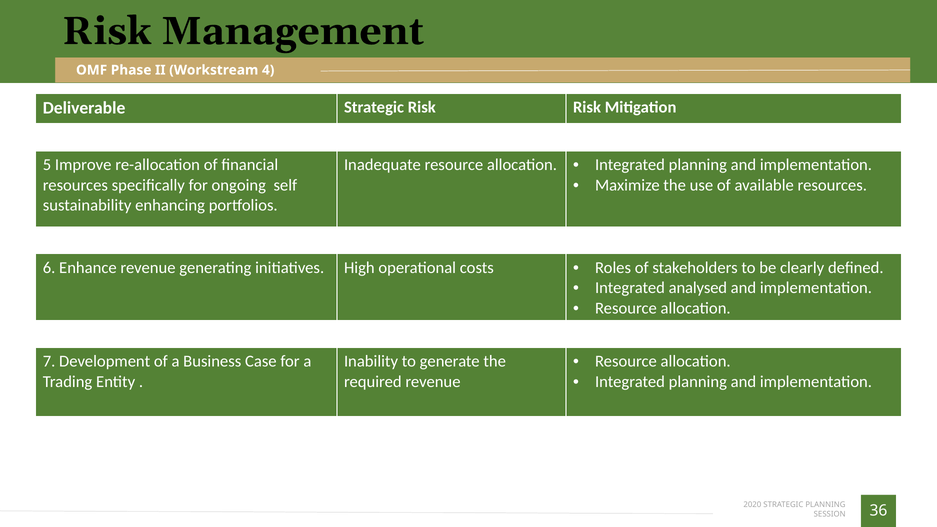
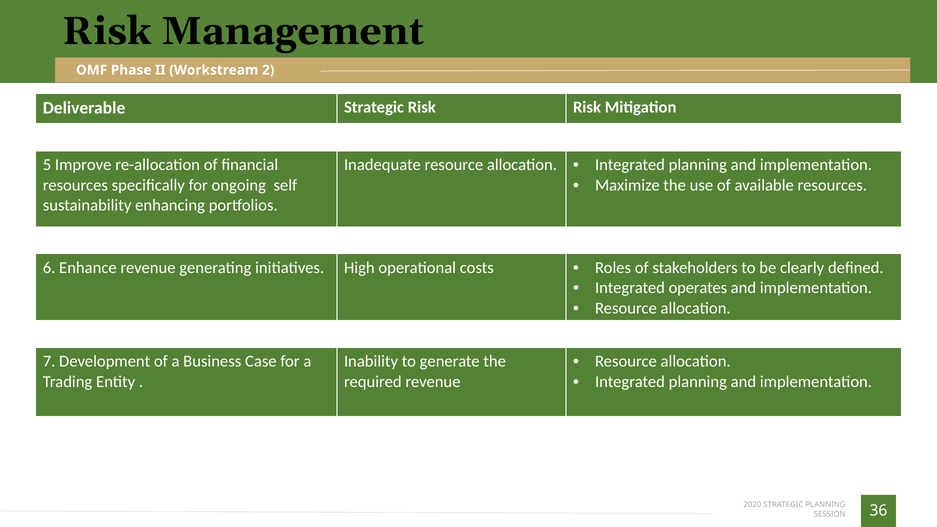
4: 4 -> 2 (268, 70)
analysed: analysed -> operates (698, 288)
